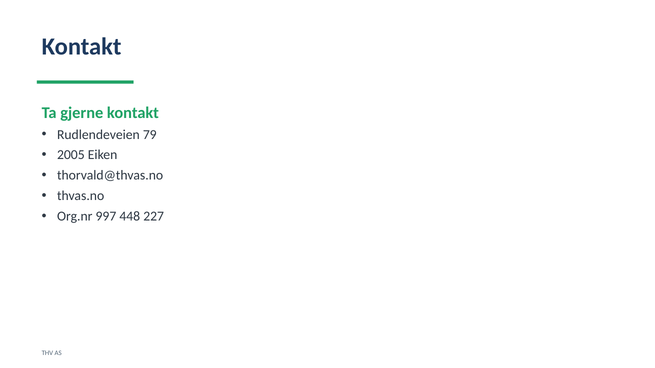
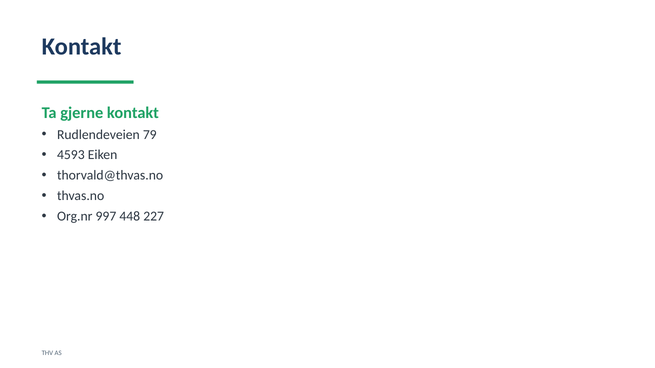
2005: 2005 -> 4593 (71, 155)
